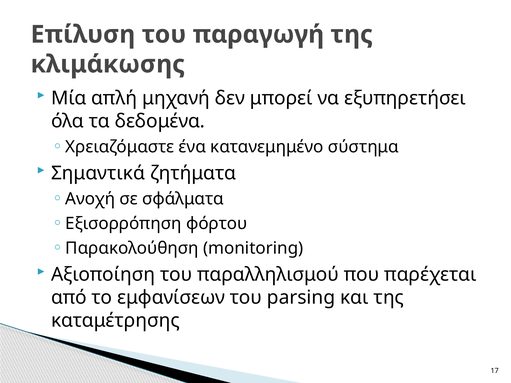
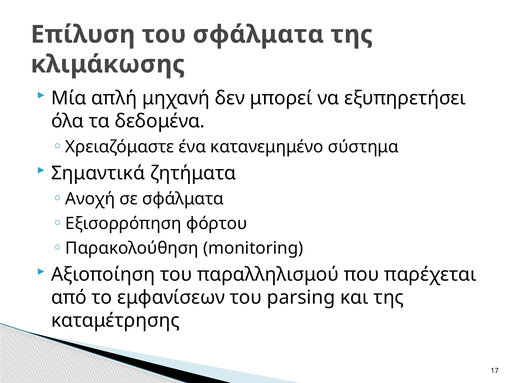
του παραγωγή: παραγωγή -> σφάλματα (258, 34)
